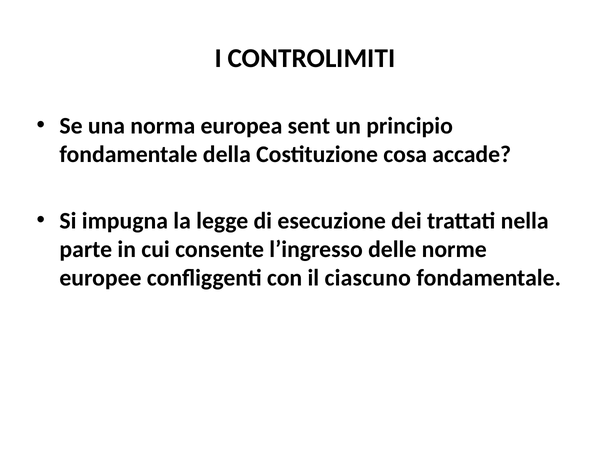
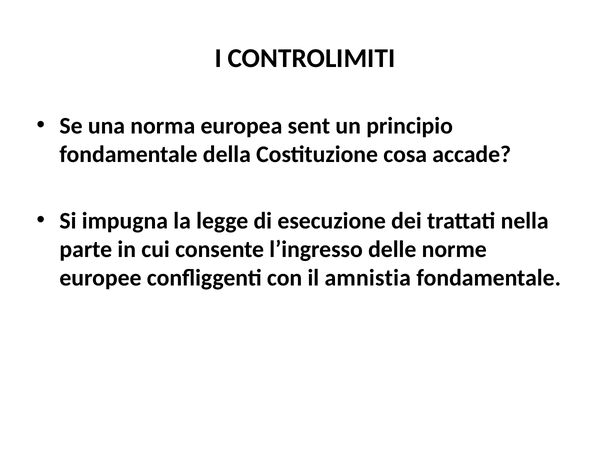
ciascuno: ciascuno -> amnistia (368, 278)
